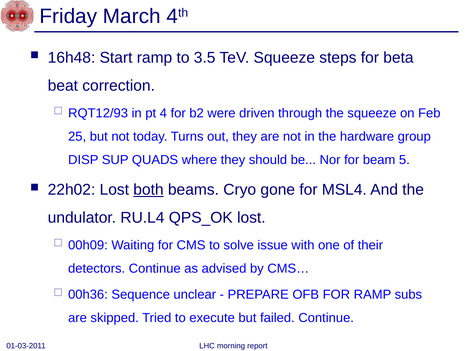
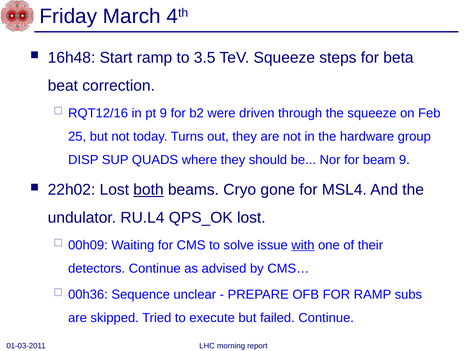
RQT12/93: RQT12/93 -> RQT12/16 (98, 113)
pt 4: 4 -> 9 (163, 113)
beam 5: 5 -> 9 (404, 160)
with underline: none -> present (303, 245)
